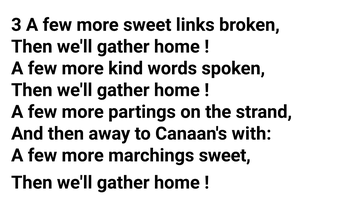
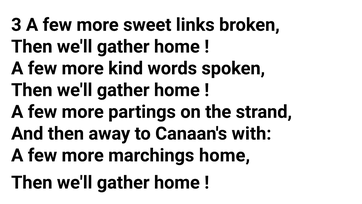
marchings sweet: sweet -> home (225, 155)
